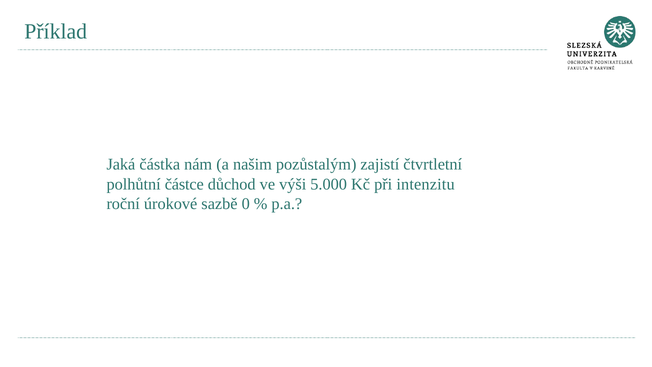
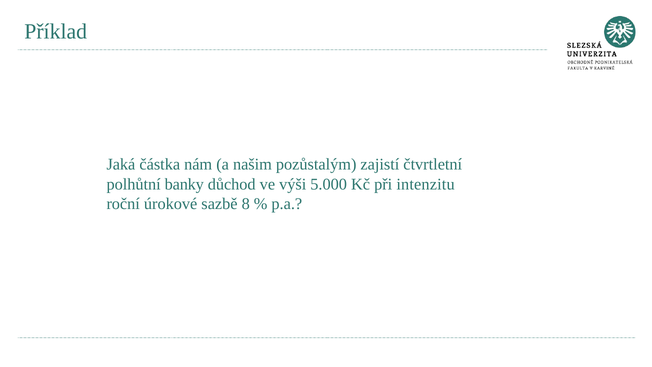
částce: částce -> banky (184, 184)
0: 0 -> 8 (246, 204)
